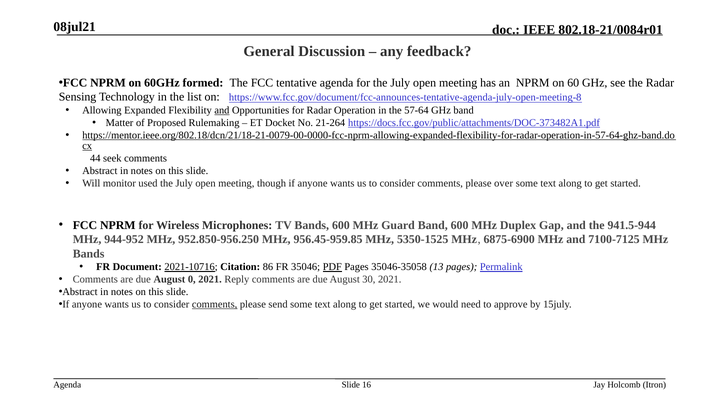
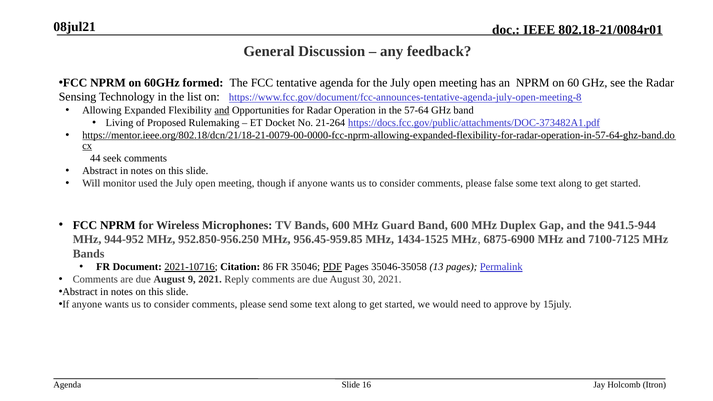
Matter: Matter -> Living (119, 123)
over: over -> false (504, 183)
5350-1525: 5350-1525 -> 1434-1525 (423, 239)
0: 0 -> 9 (192, 279)
comments underline: present -> none (215, 304)
